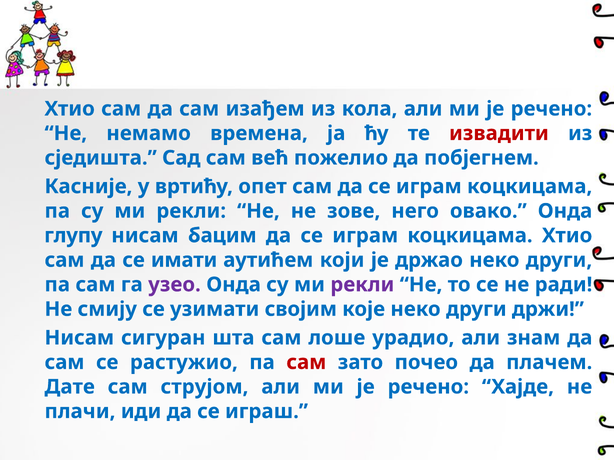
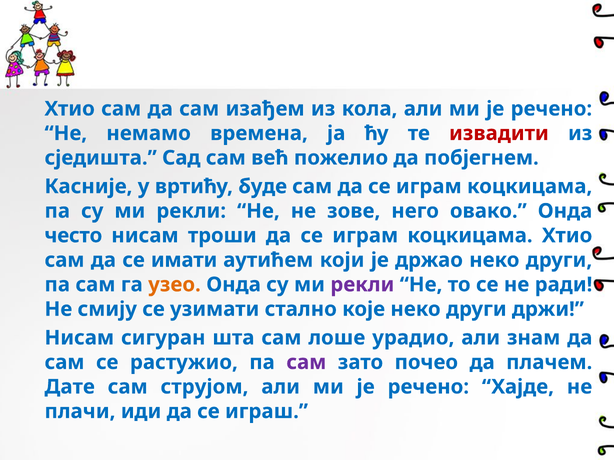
опет: опет -> буде (263, 187)
глупу: глупу -> често (73, 236)
бацим: бацим -> троши (222, 236)
узео colour: purple -> orange (174, 285)
својим: својим -> стално (301, 309)
сам colour: red -> purple (306, 363)
